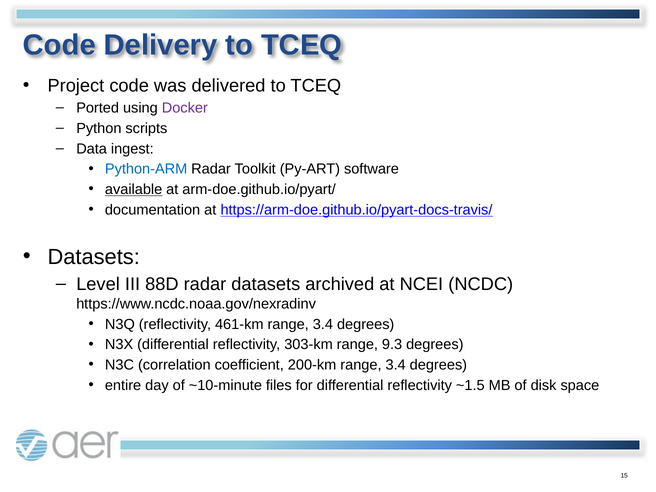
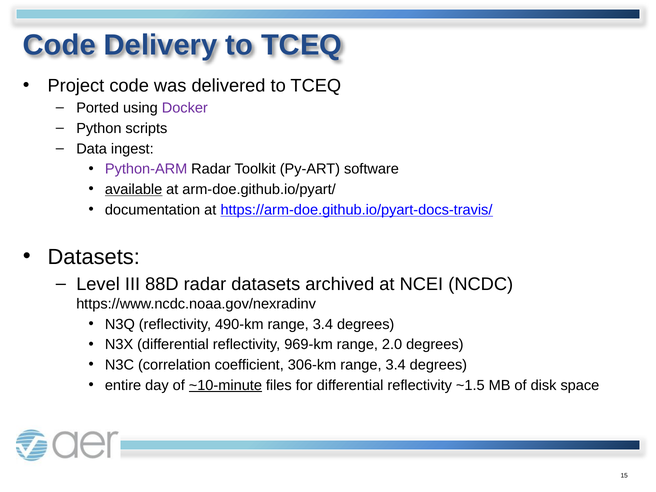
Python-ARM colour: blue -> purple (146, 169)
461-km: 461-km -> 490-km (239, 324)
303-km: 303-km -> 969-km (309, 345)
9.3: 9.3 -> 2.0 (392, 345)
200-km: 200-km -> 306-km (312, 365)
~10-minute underline: none -> present (225, 385)
